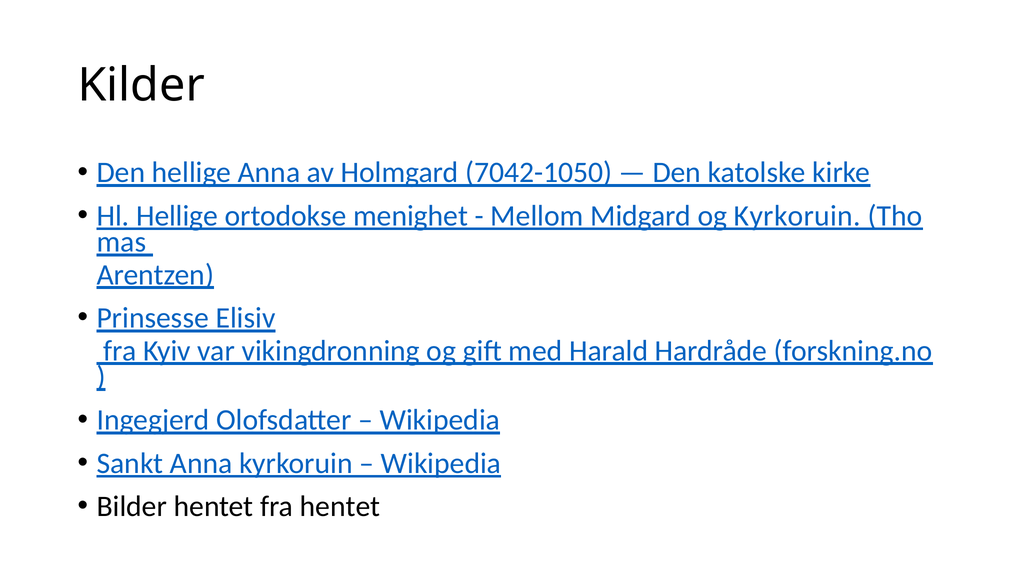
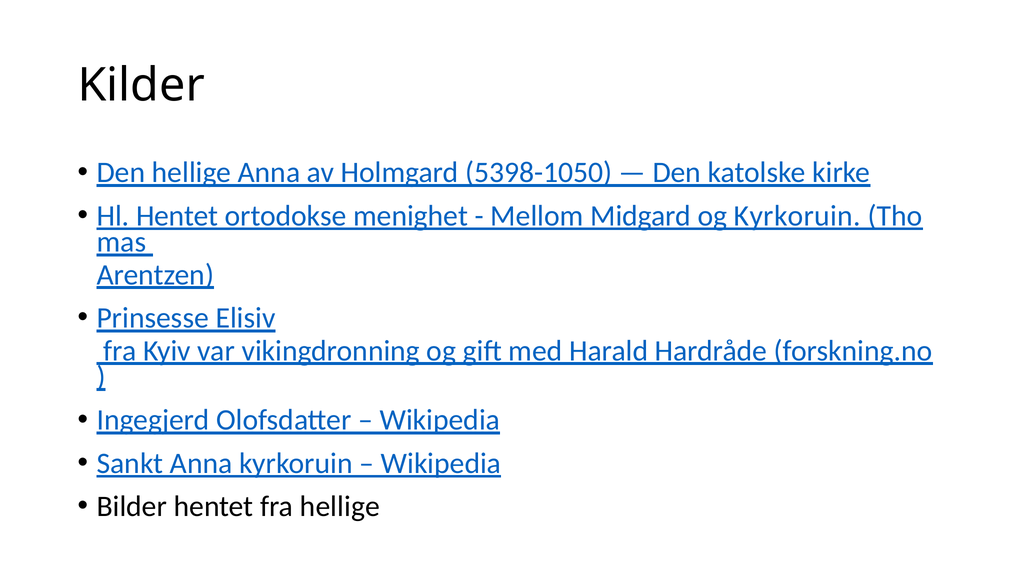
7042-1050: 7042-1050 -> 5398-1050 (539, 173)
Hl Hellige: Hellige -> Hentet (177, 216)
fra hentet: hentet -> hellige (340, 506)
